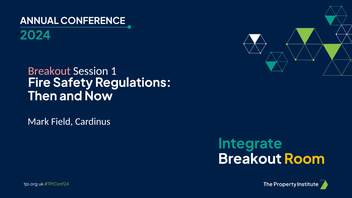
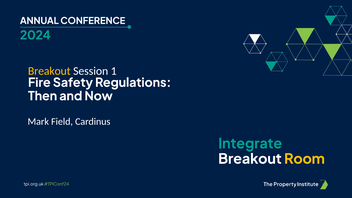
Breakout colour: pink -> yellow (49, 71)
